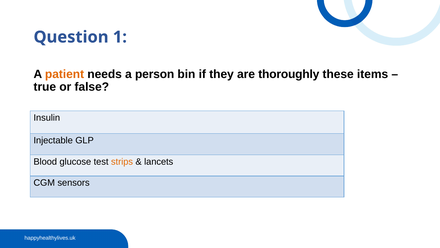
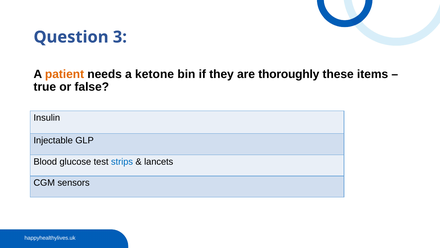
1: 1 -> 3 (120, 37)
person: person -> ketone (155, 74)
strips colour: orange -> blue (122, 161)
